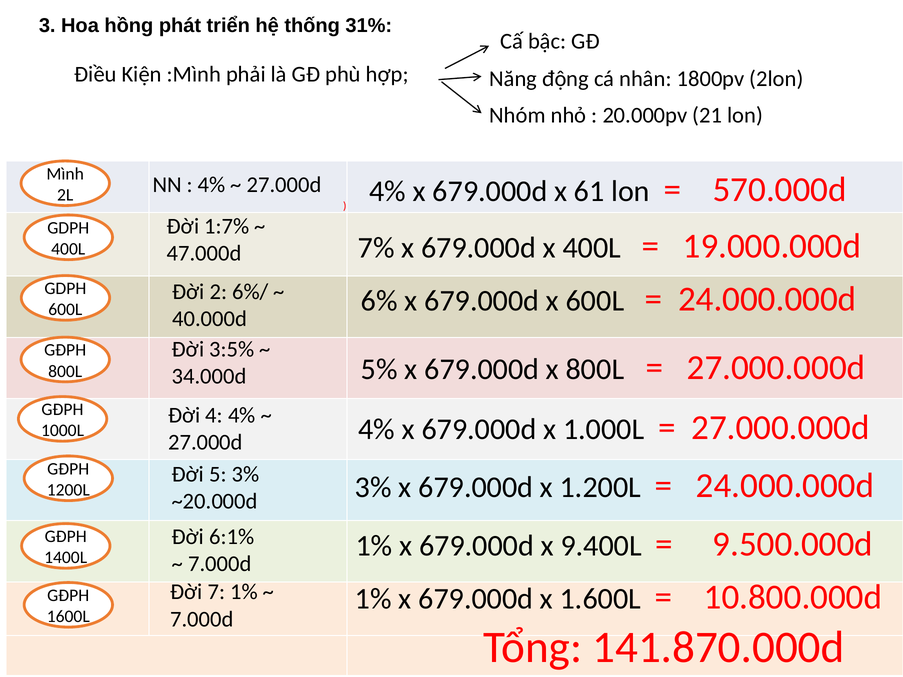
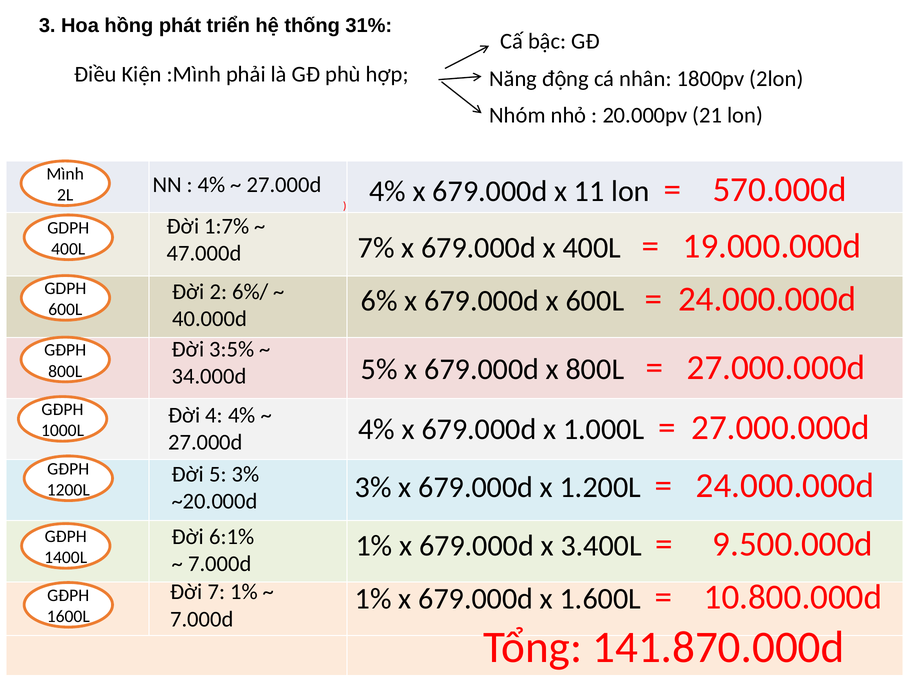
61: 61 -> 11 (589, 191)
9.400L: 9.400L -> 3.400L (601, 546)
